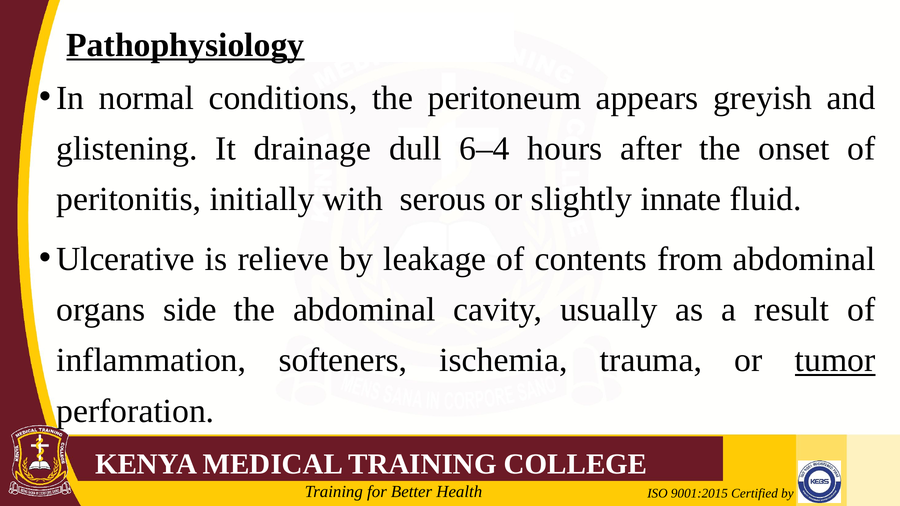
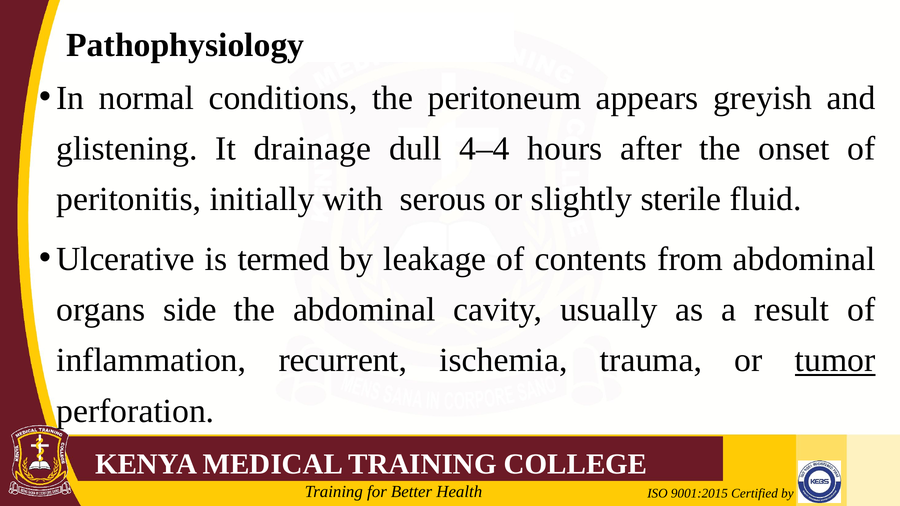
Pathophysiology underline: present -> none (185, 45)
6–4: 6–4 -> 4–4 (485, 149)
innate: innate -> sterile (681, 199)
relieve: relieve -> termed (284, 259)
softeners: softeners -> recurrent (343, 360)
